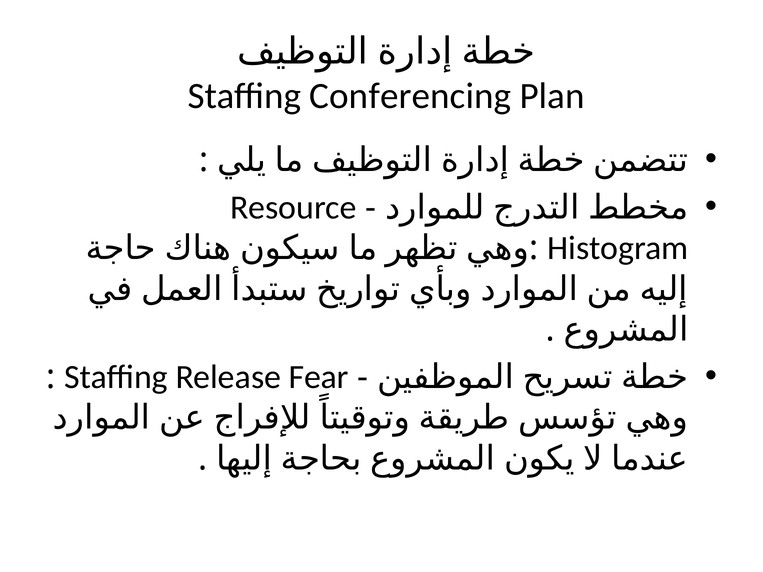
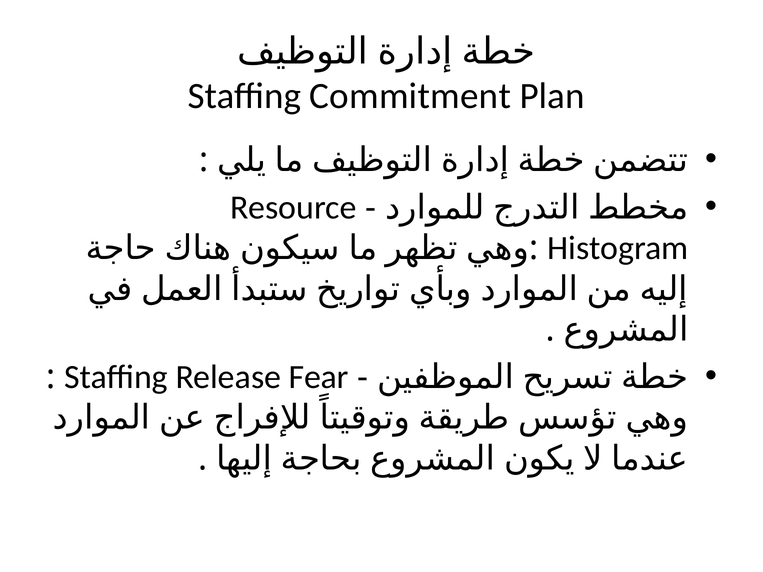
Conferencing: Conferencing -> Commitment (410, 96)
